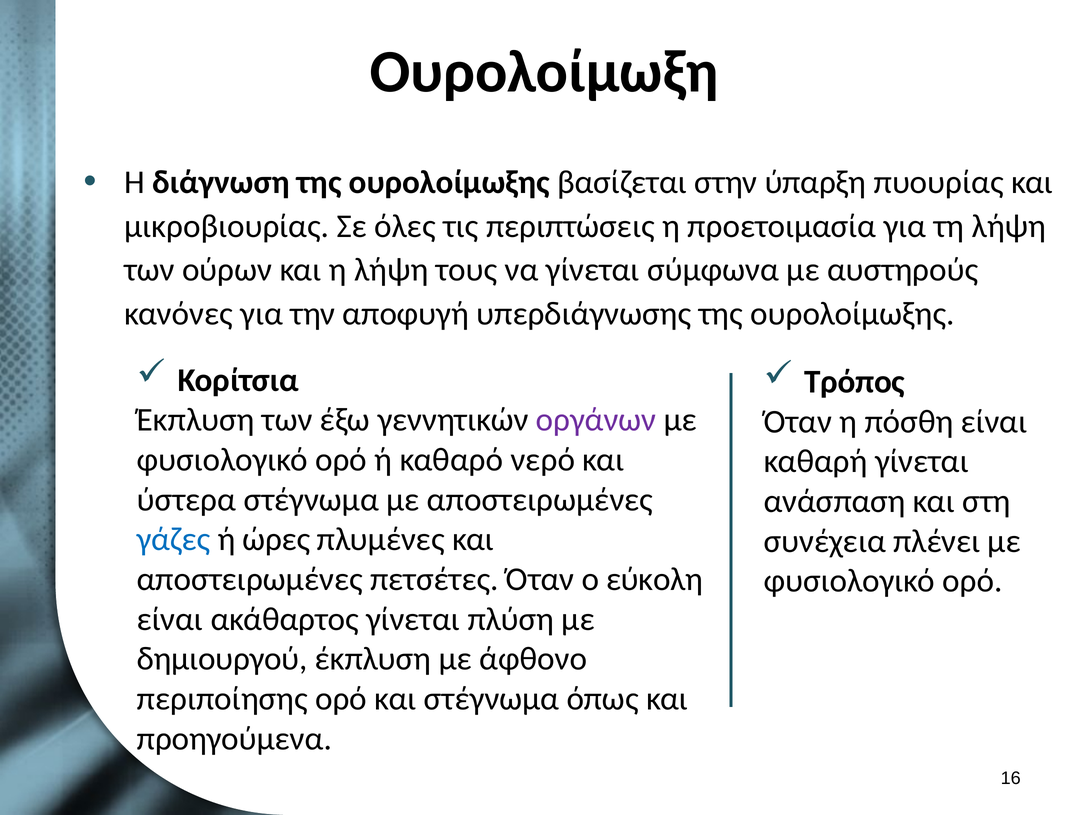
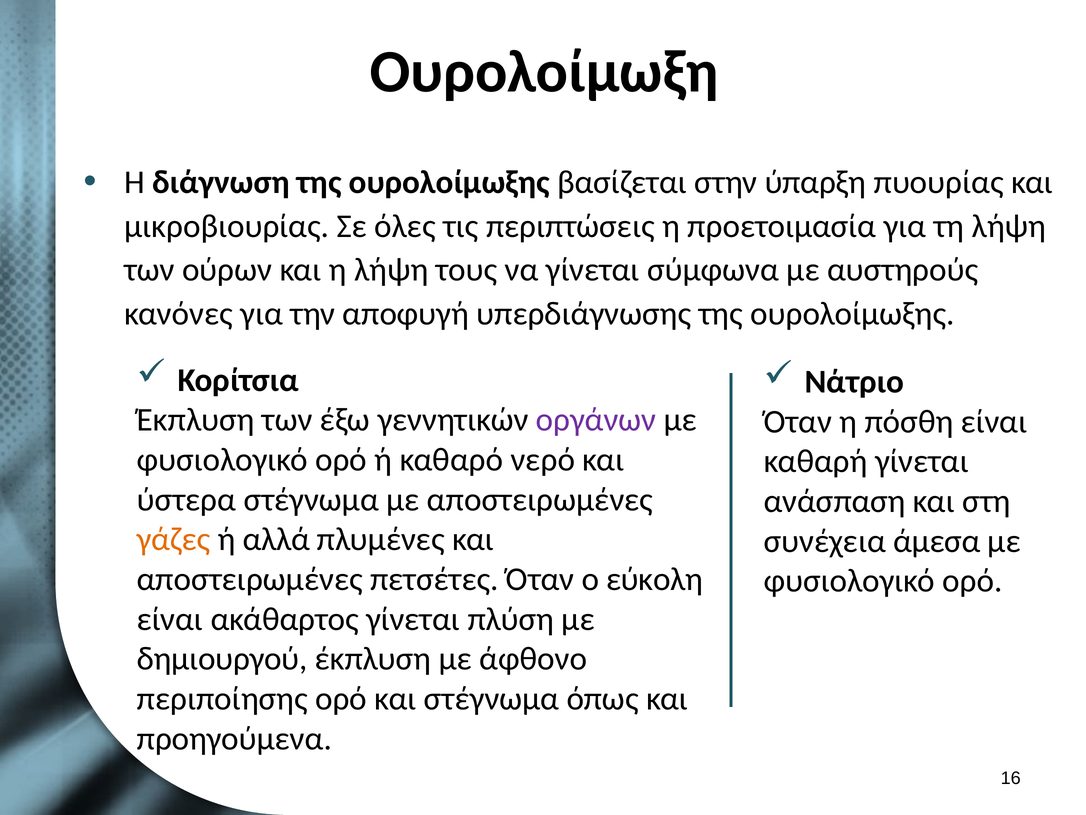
Τρόπος: Τρόπος -> Νάτριο (854, 382)
γάζες colour: blue -> orange (173, 539)
ώρες: ώρες -> αλλά (276, 539)
πλένει: πλένει -> άμεσα (937, 541)
